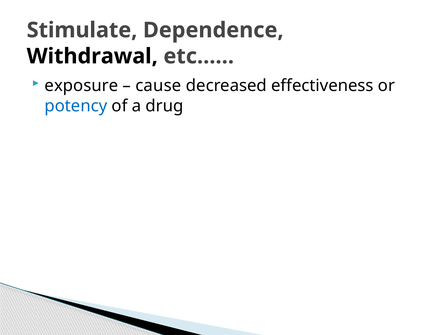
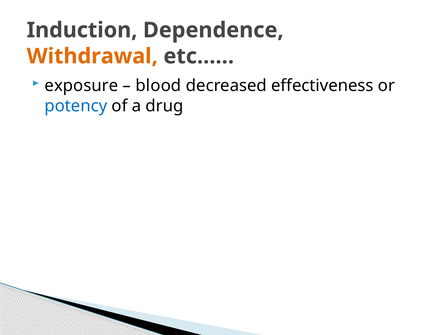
Stimulate: Stimulate -> Induction (82, 30)
Withdrawal colour: black -> orange (92, 56)
cause: cause -> blood (158, 86)
